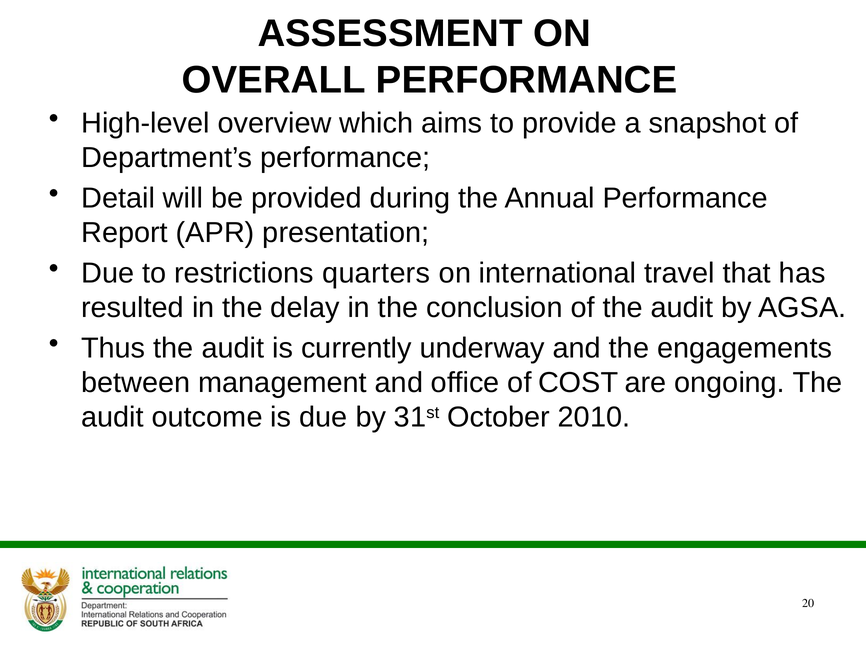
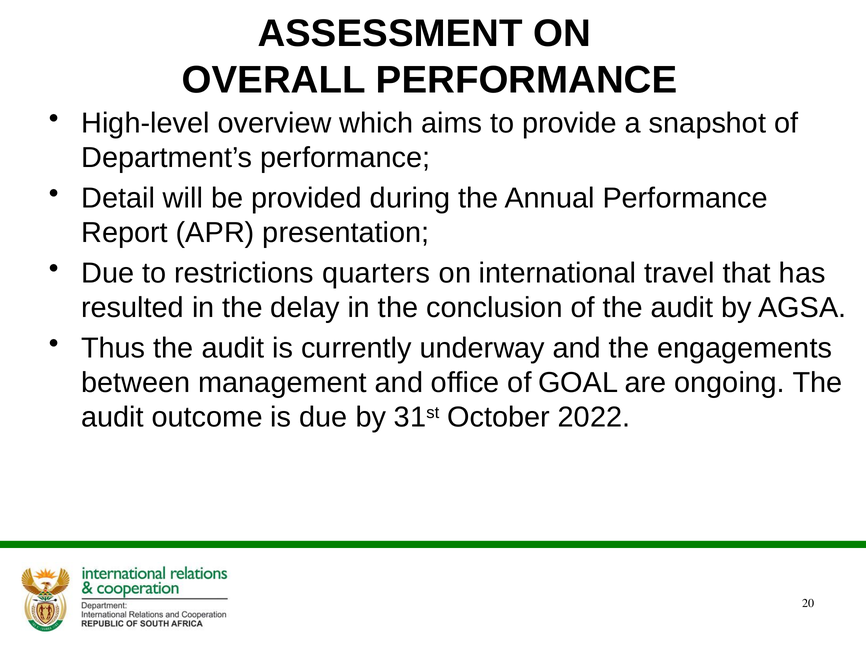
COST: COST -> GOAL (578, 383)
2010: 2010 -> 2022 (594, 418)
